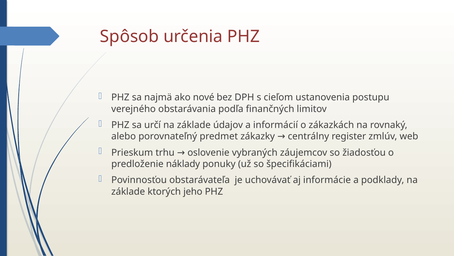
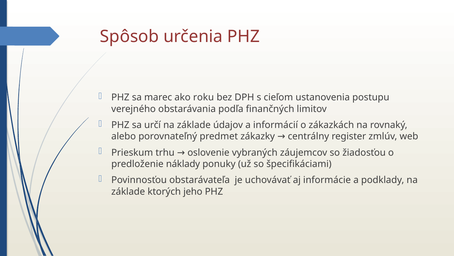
najmä: najmä -> marec (158, 97)
nové: nové -> roku (204, 97)
